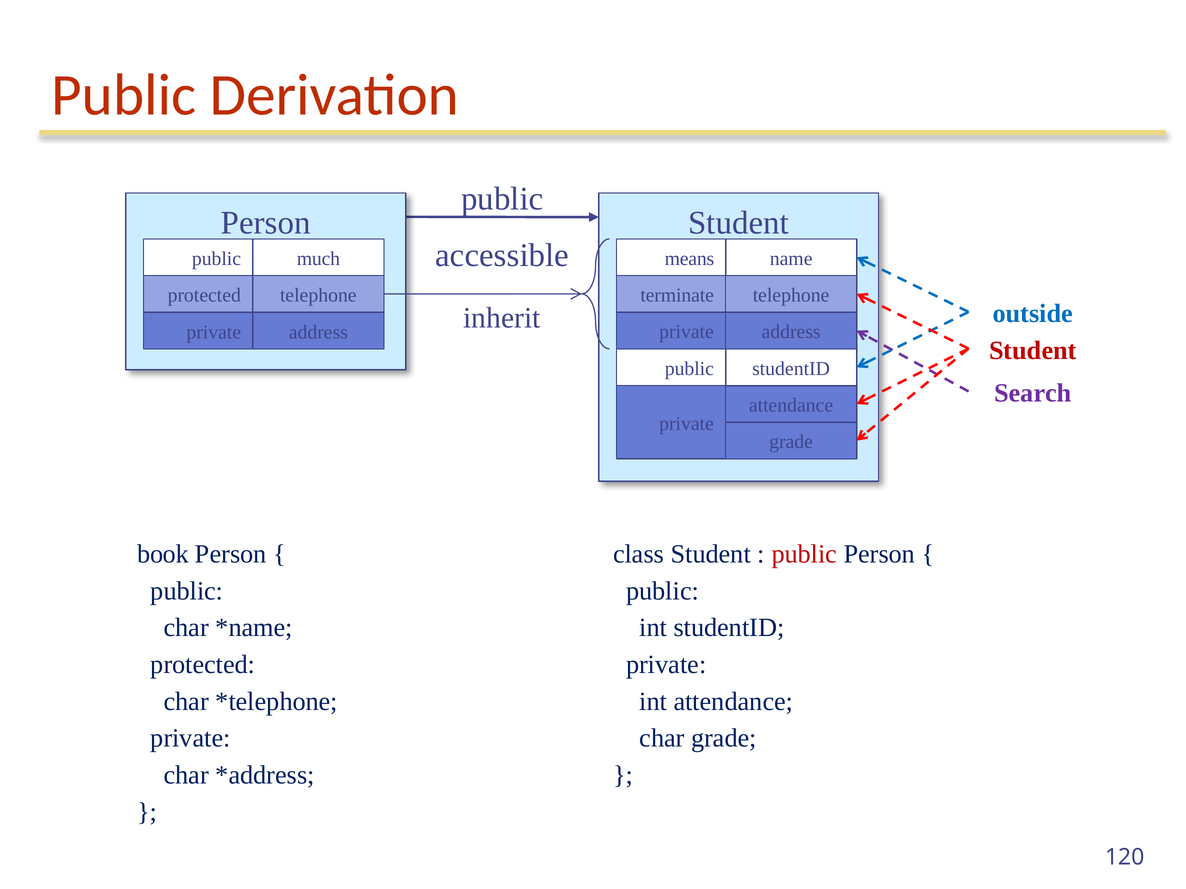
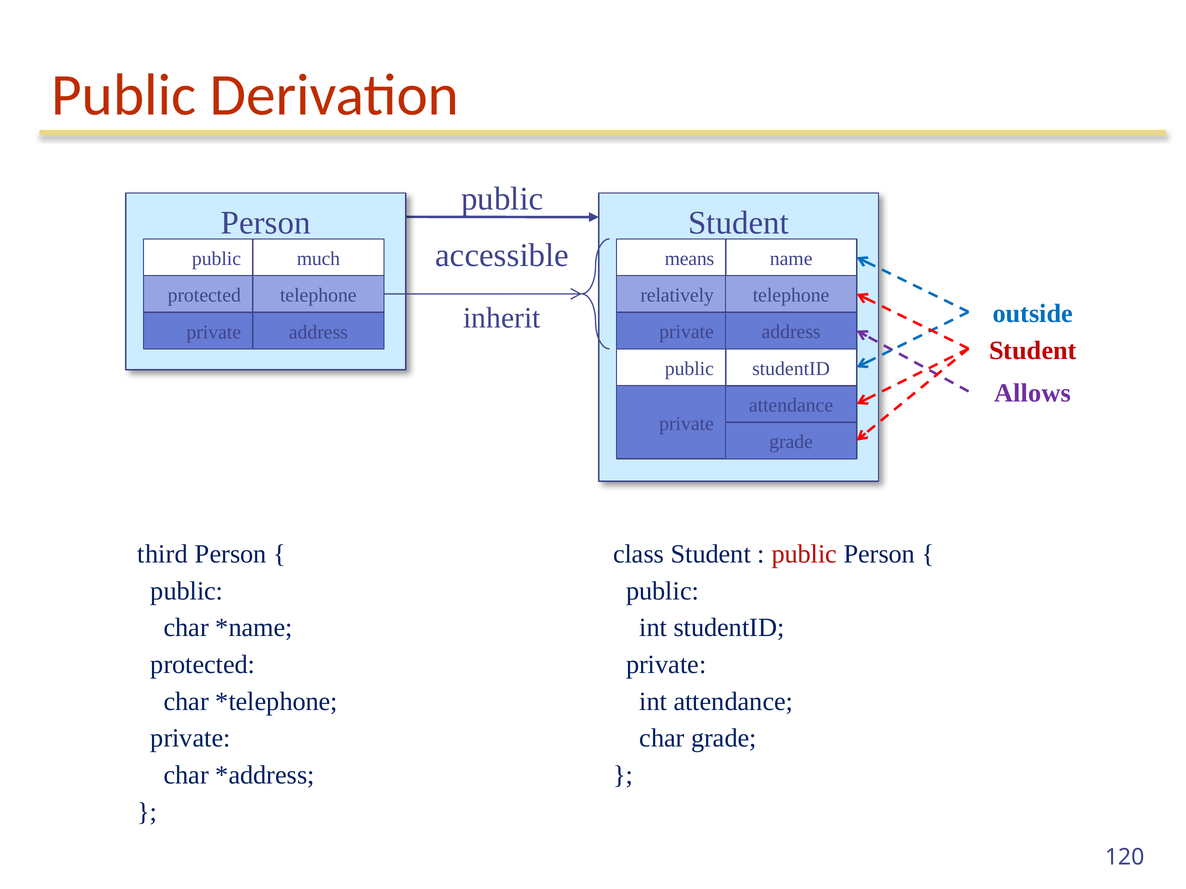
terminate: terminate -> relatively (677, 295)
Search: Search -> Allows (1033, 394)
book: book -> third (163, 554)
